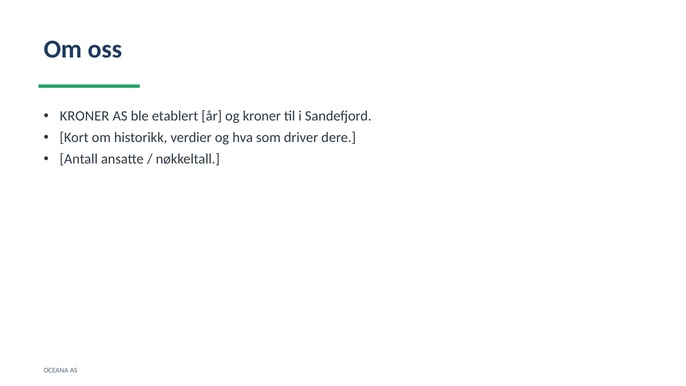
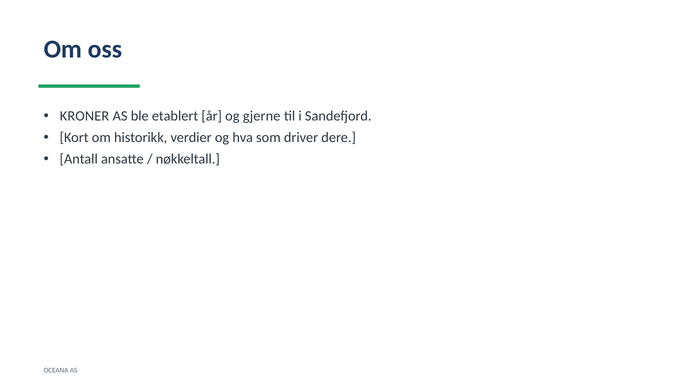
og kroner: kroner -> gjerne (262, 116)
